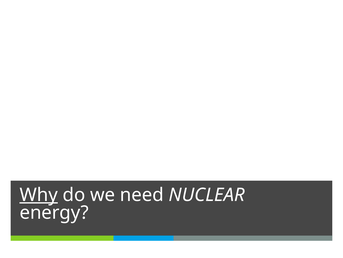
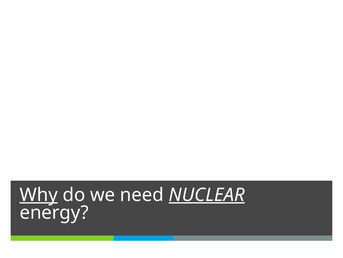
NUCLEAR underline: none -> present (207, 194)
